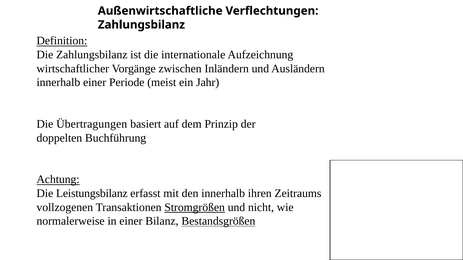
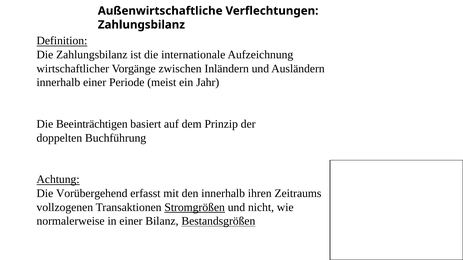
Übertragungen: Übertragungen -> Beeinträchtigen (92, 124)
Leistungsbilanz: Leistungsbilanz -> Vorübergehend (92, 194)
